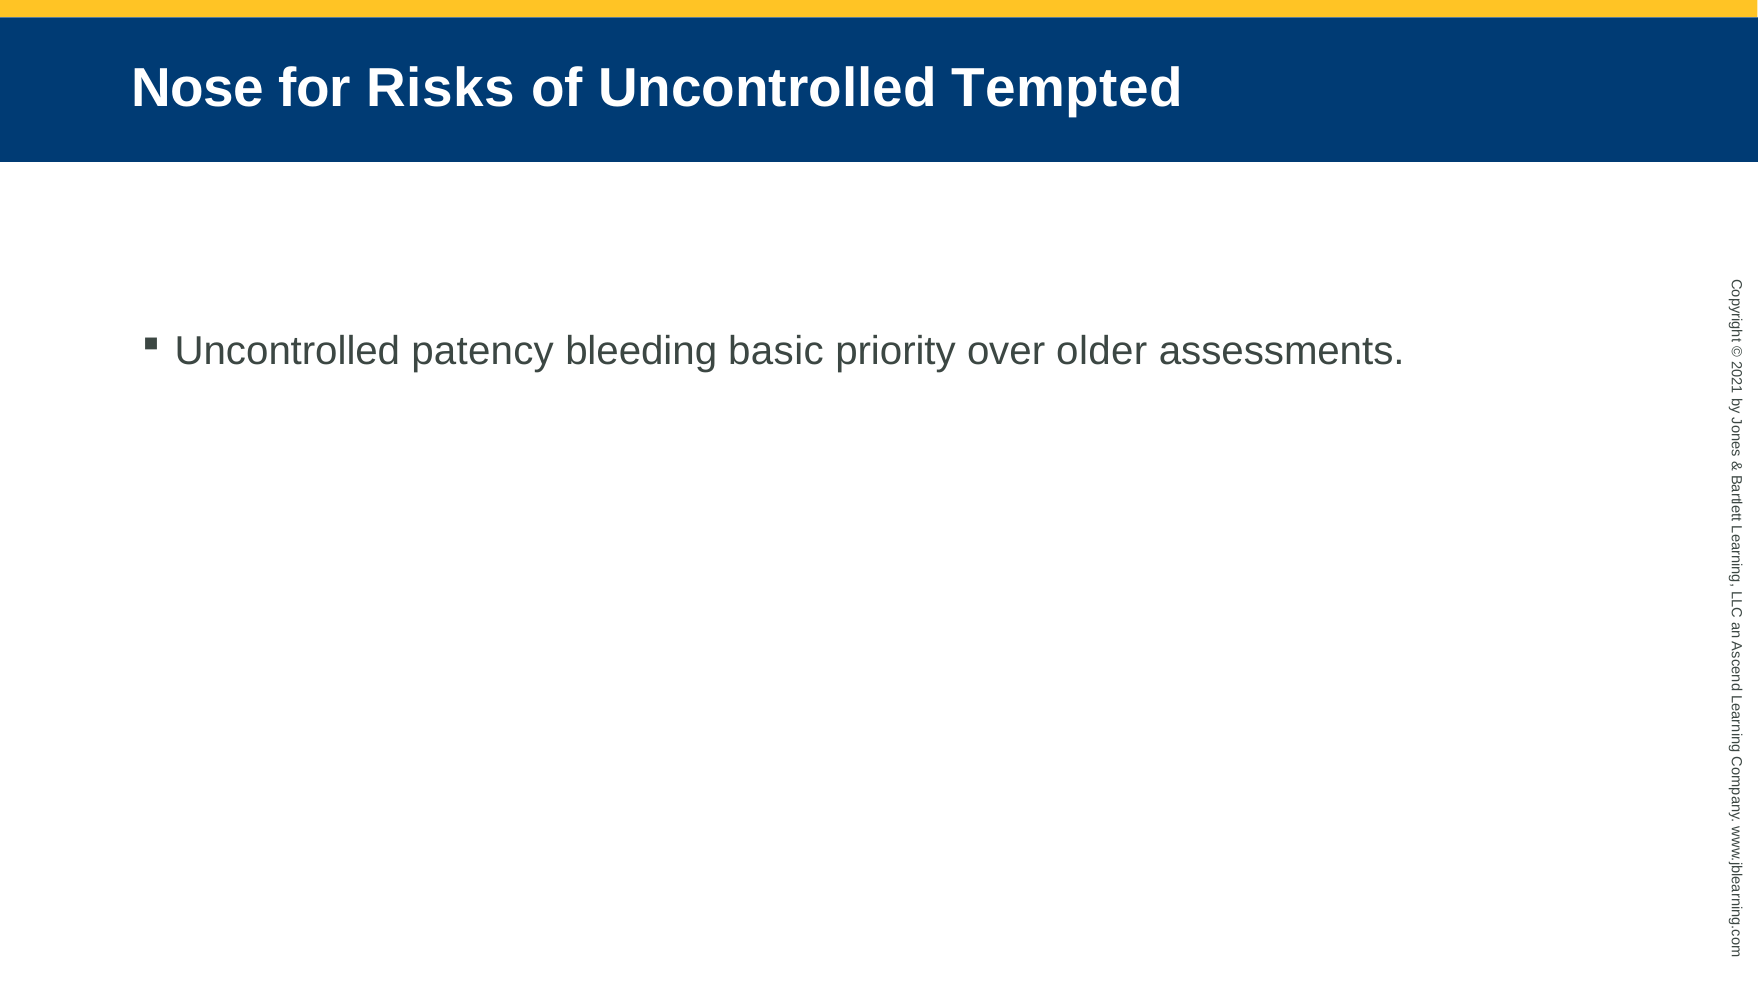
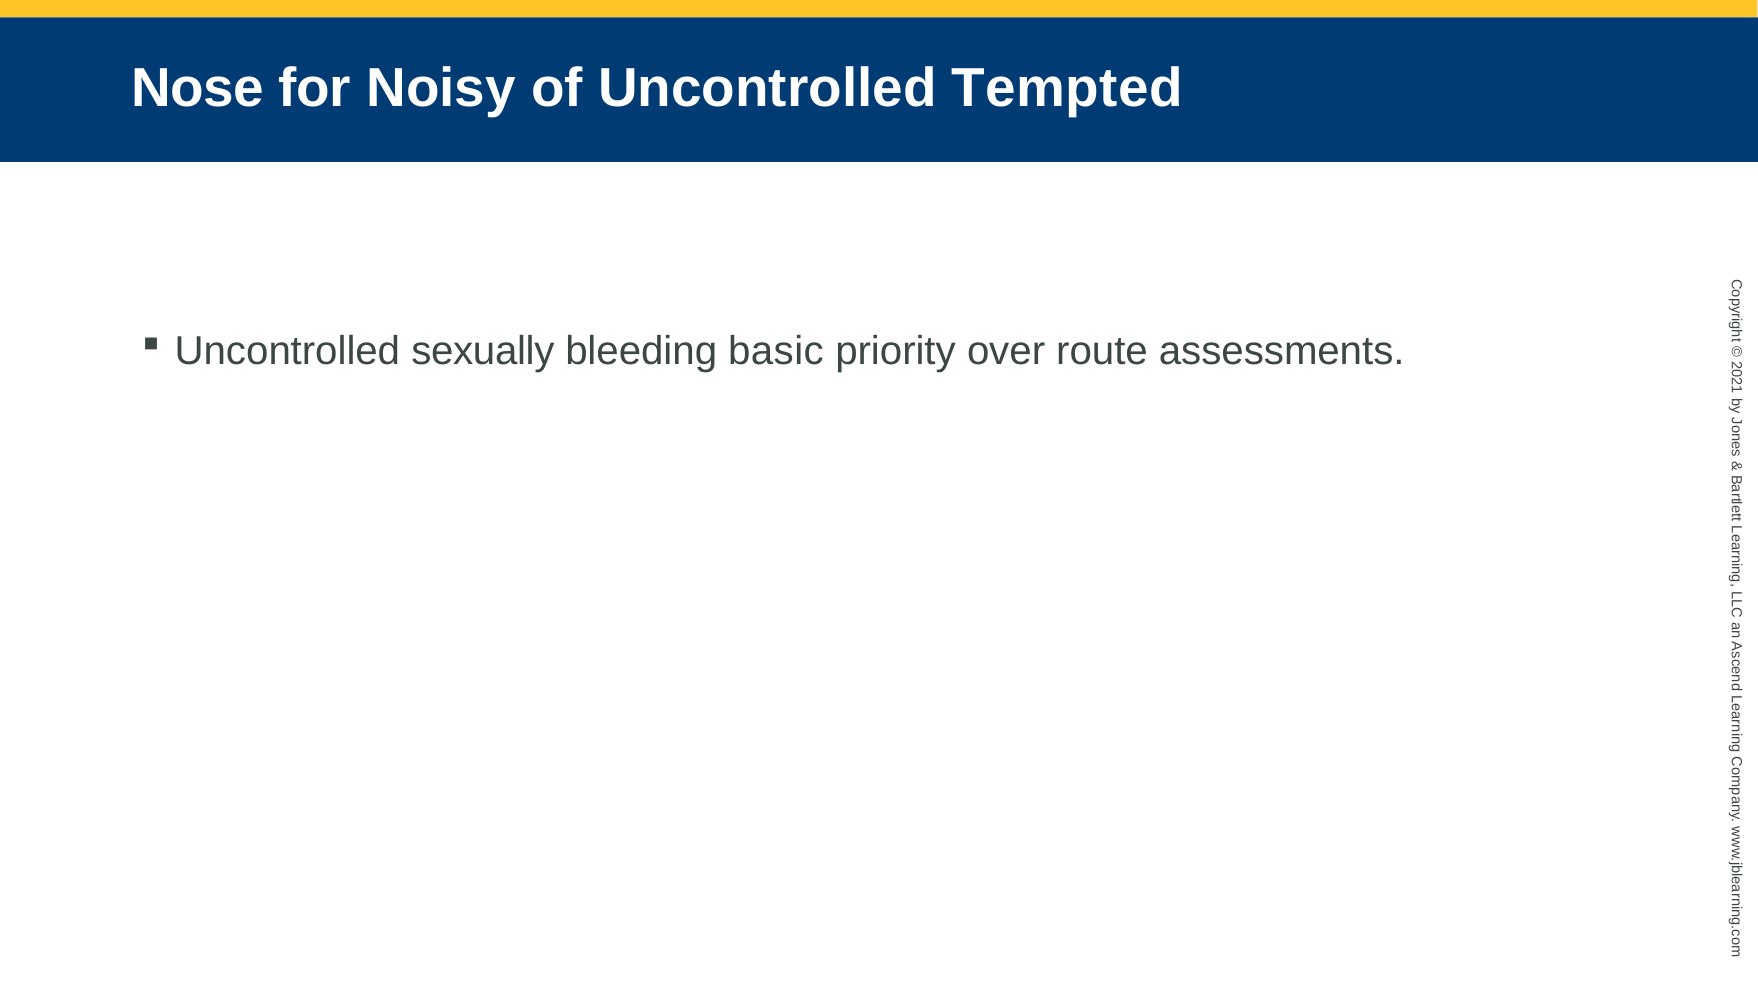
Risks: Risks -> Noisy (441, 88)
patency: patency -> sexually (483, 351)
older: older -> route (1102, 351)
